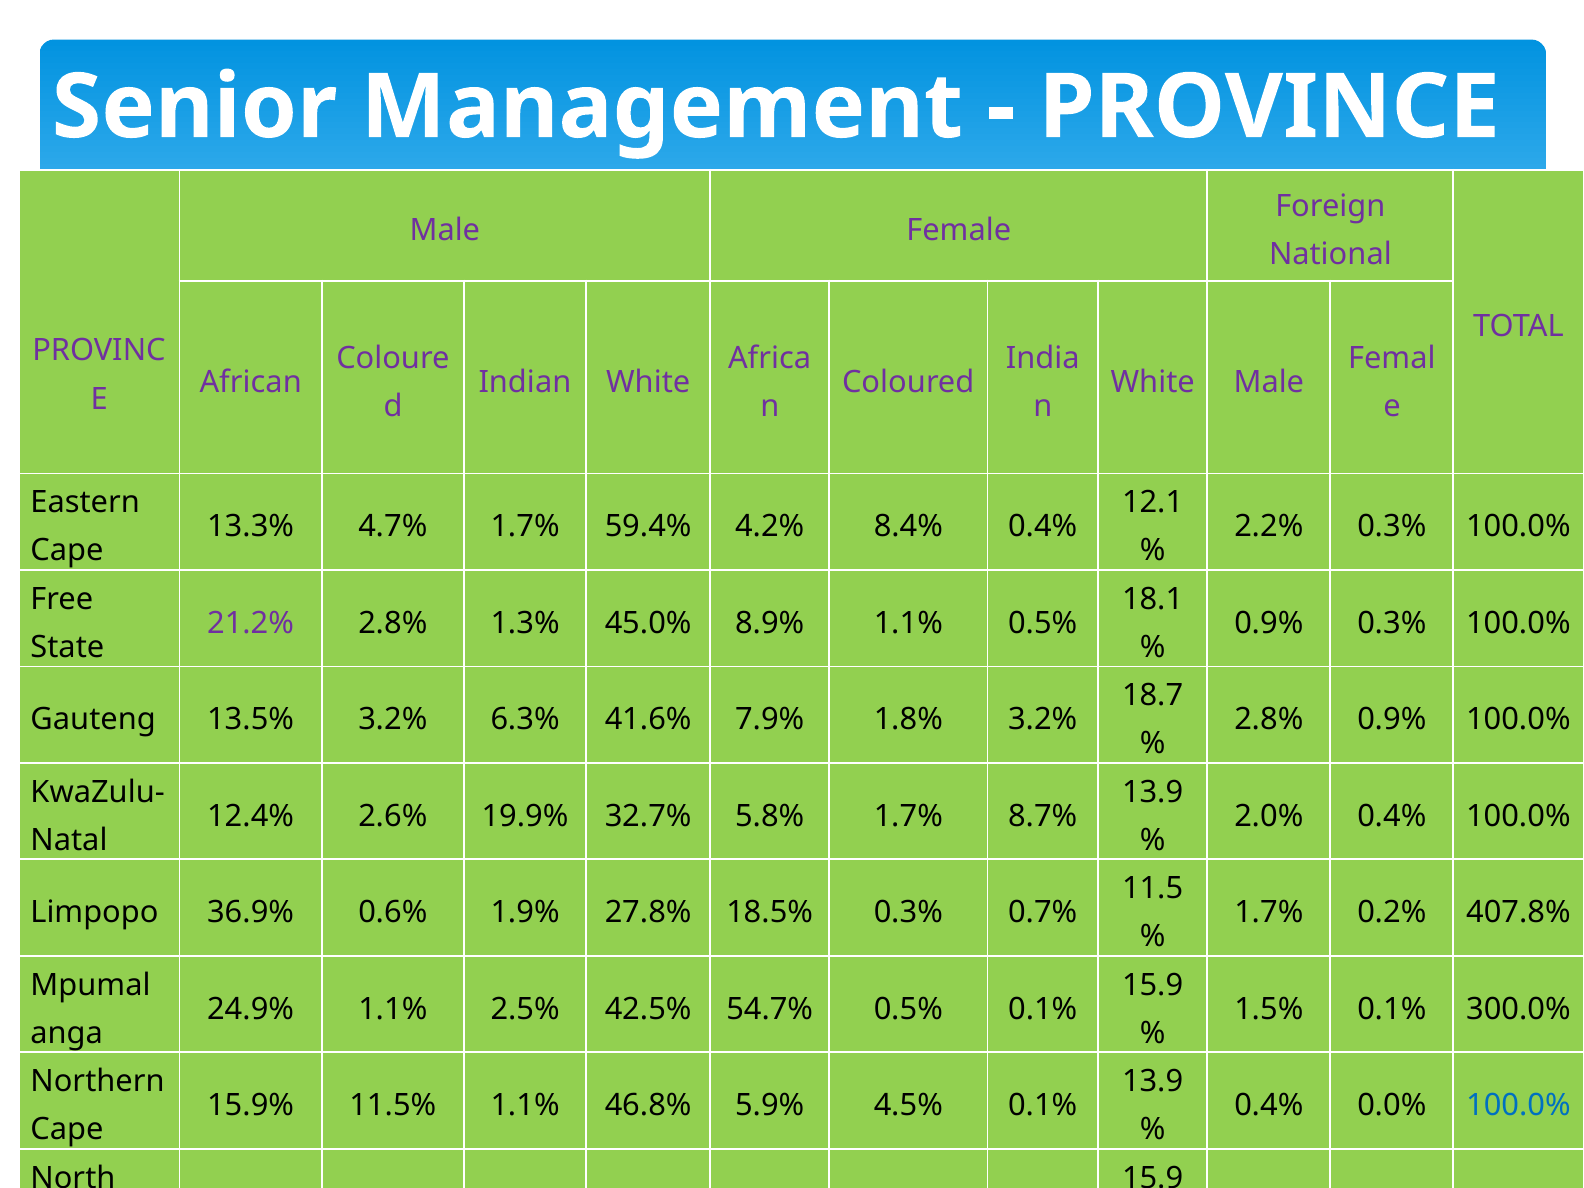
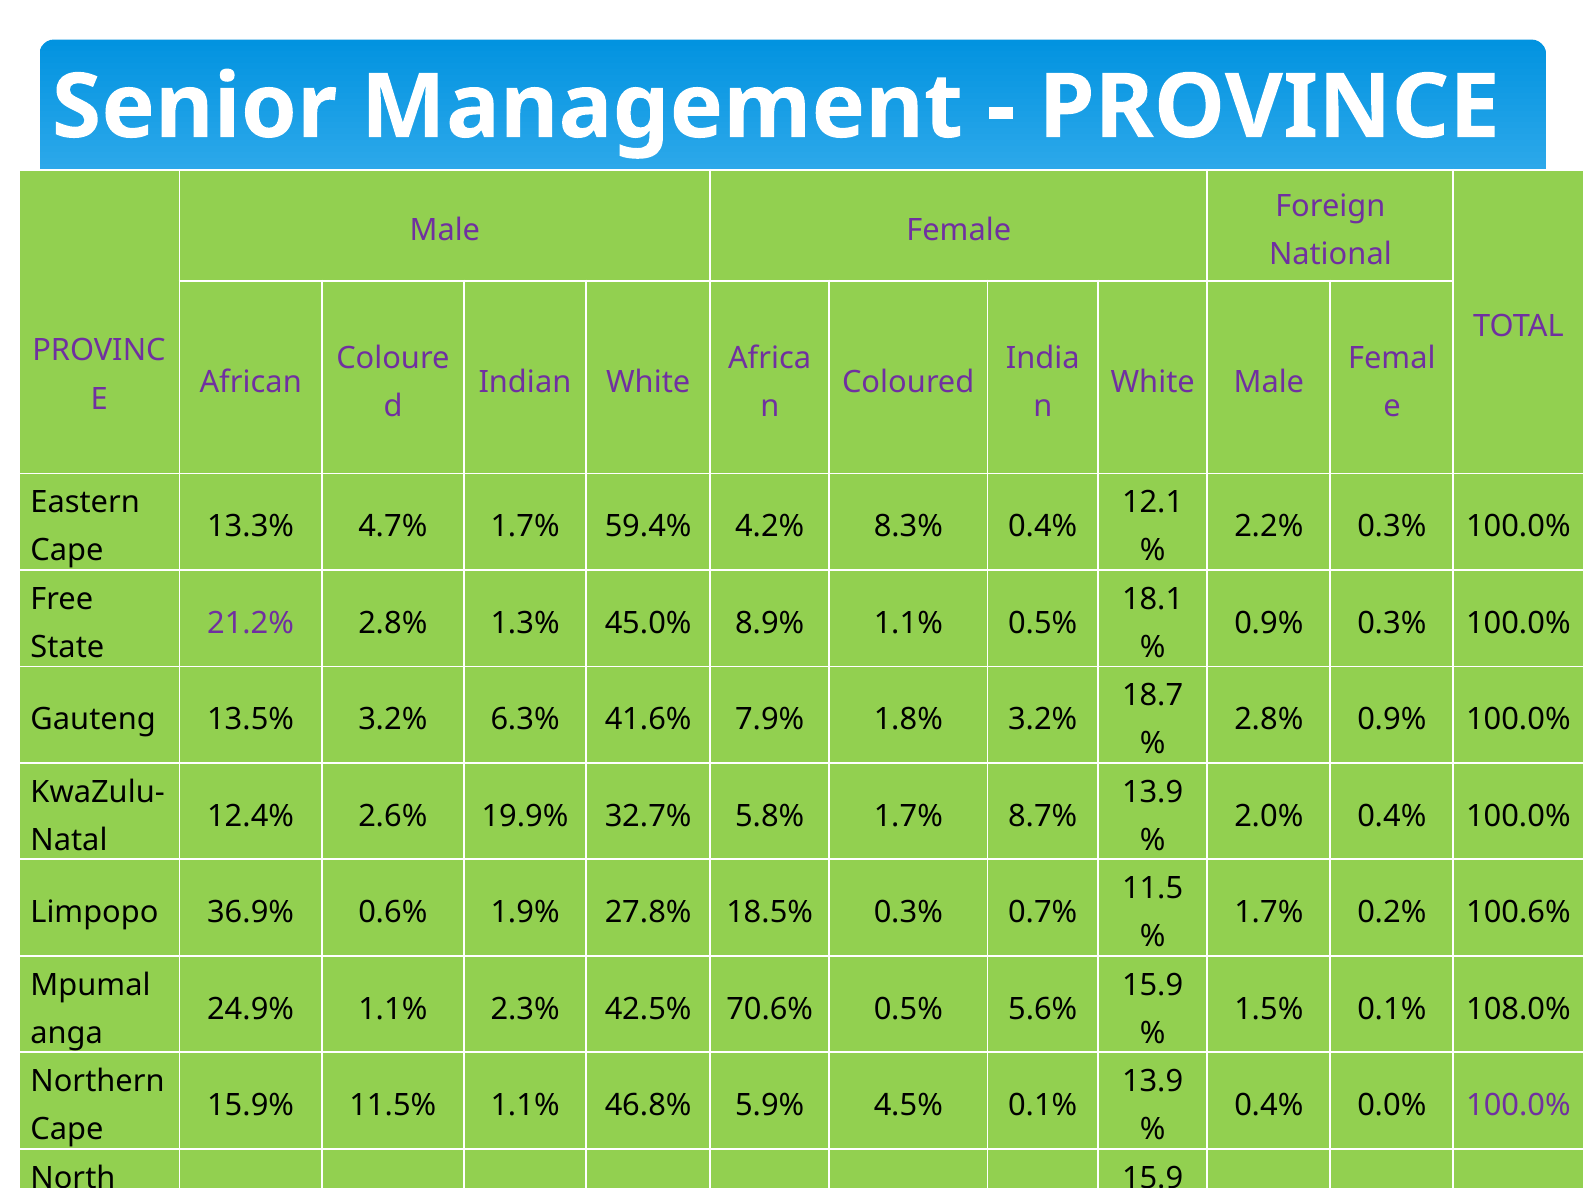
8.4%: 8.4% -> 8.3% (908, 527)
407.8%: 407.8% -> 100.6% (1518, 913)
2.5%: 2.5% -> 2.3% (525, 1009)
54.7%: 54.7% -> 70.6% (770, 1009)
0.5% 0.1%: 0.1% -> 5.6% (1043, 1009)
300.0%: 300.0% -> 108.0% (1518, 1009)
100.0% colour: blue -> purple (1518, 1106)
